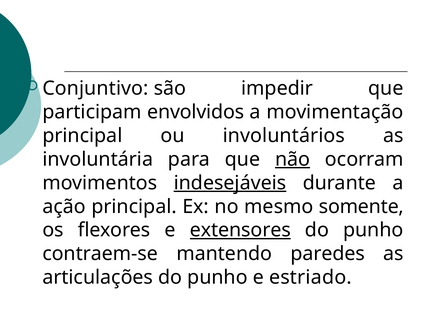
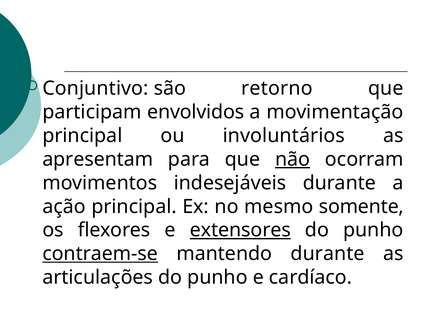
impedir: impedir -> retorno (277, 88)
involuntária: involuntária -> apresentam (98, 159)
indesejáveis underline: present -> none (230, 183)
contraem-se underline: none -> present (100, 254)
mantendo paredes: paredes -> durante (328, 254)
estriado: estriado -> cardíaco (311, 277)
